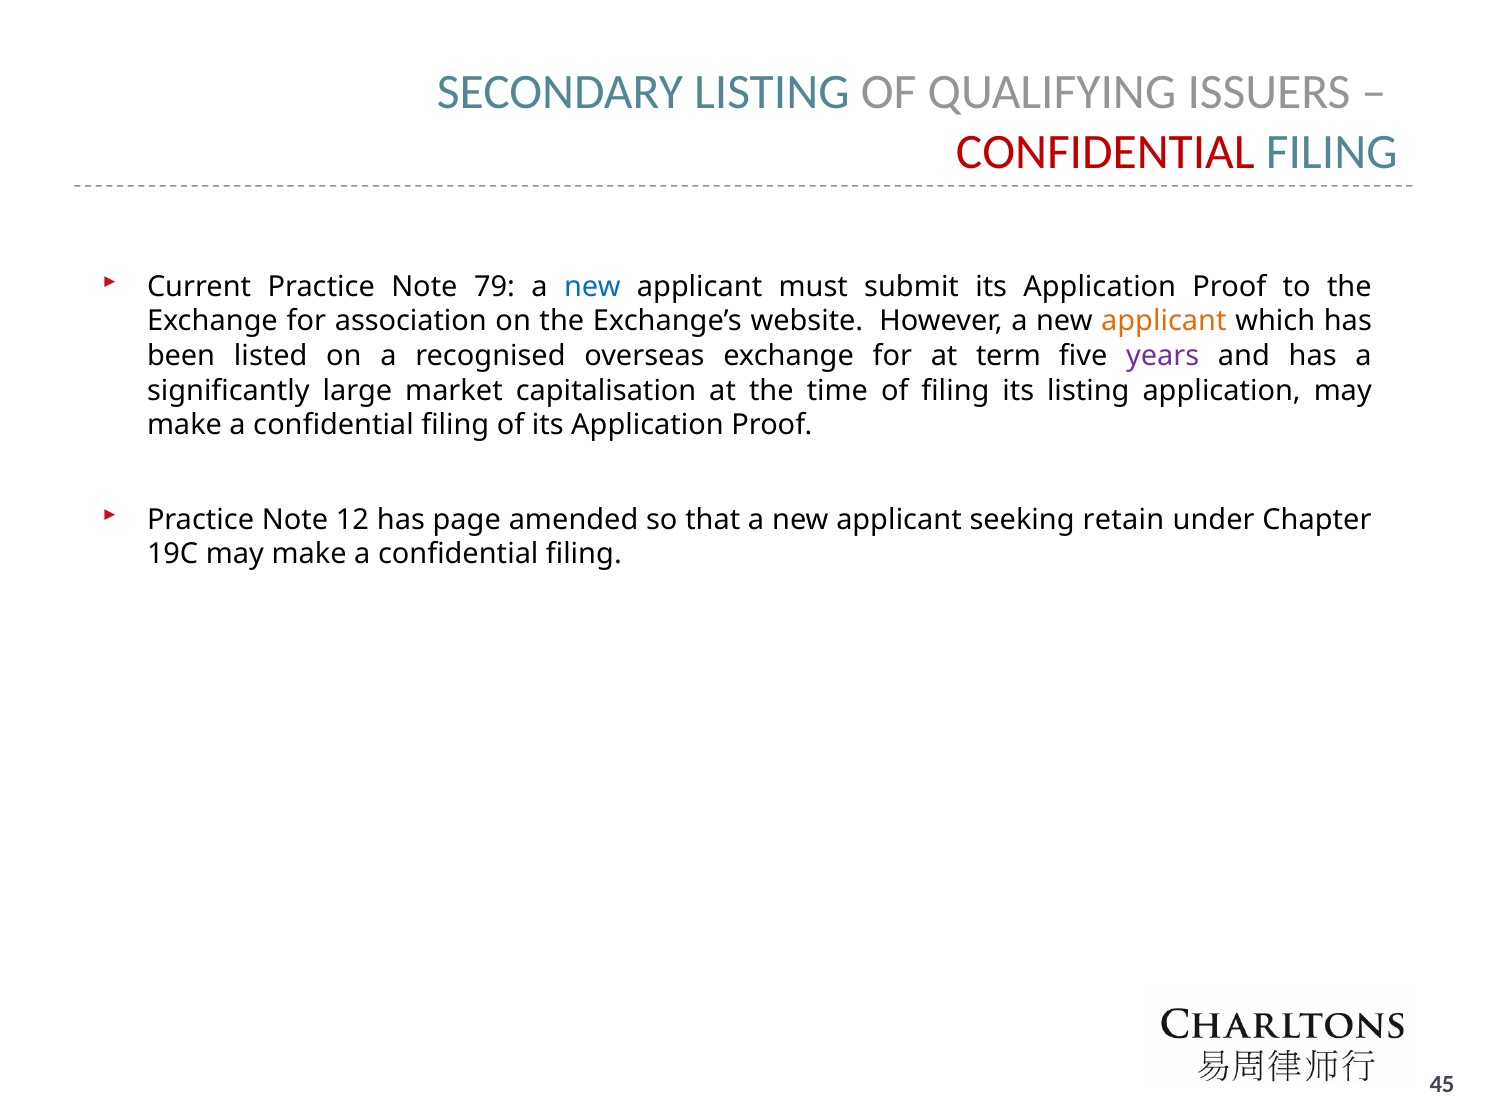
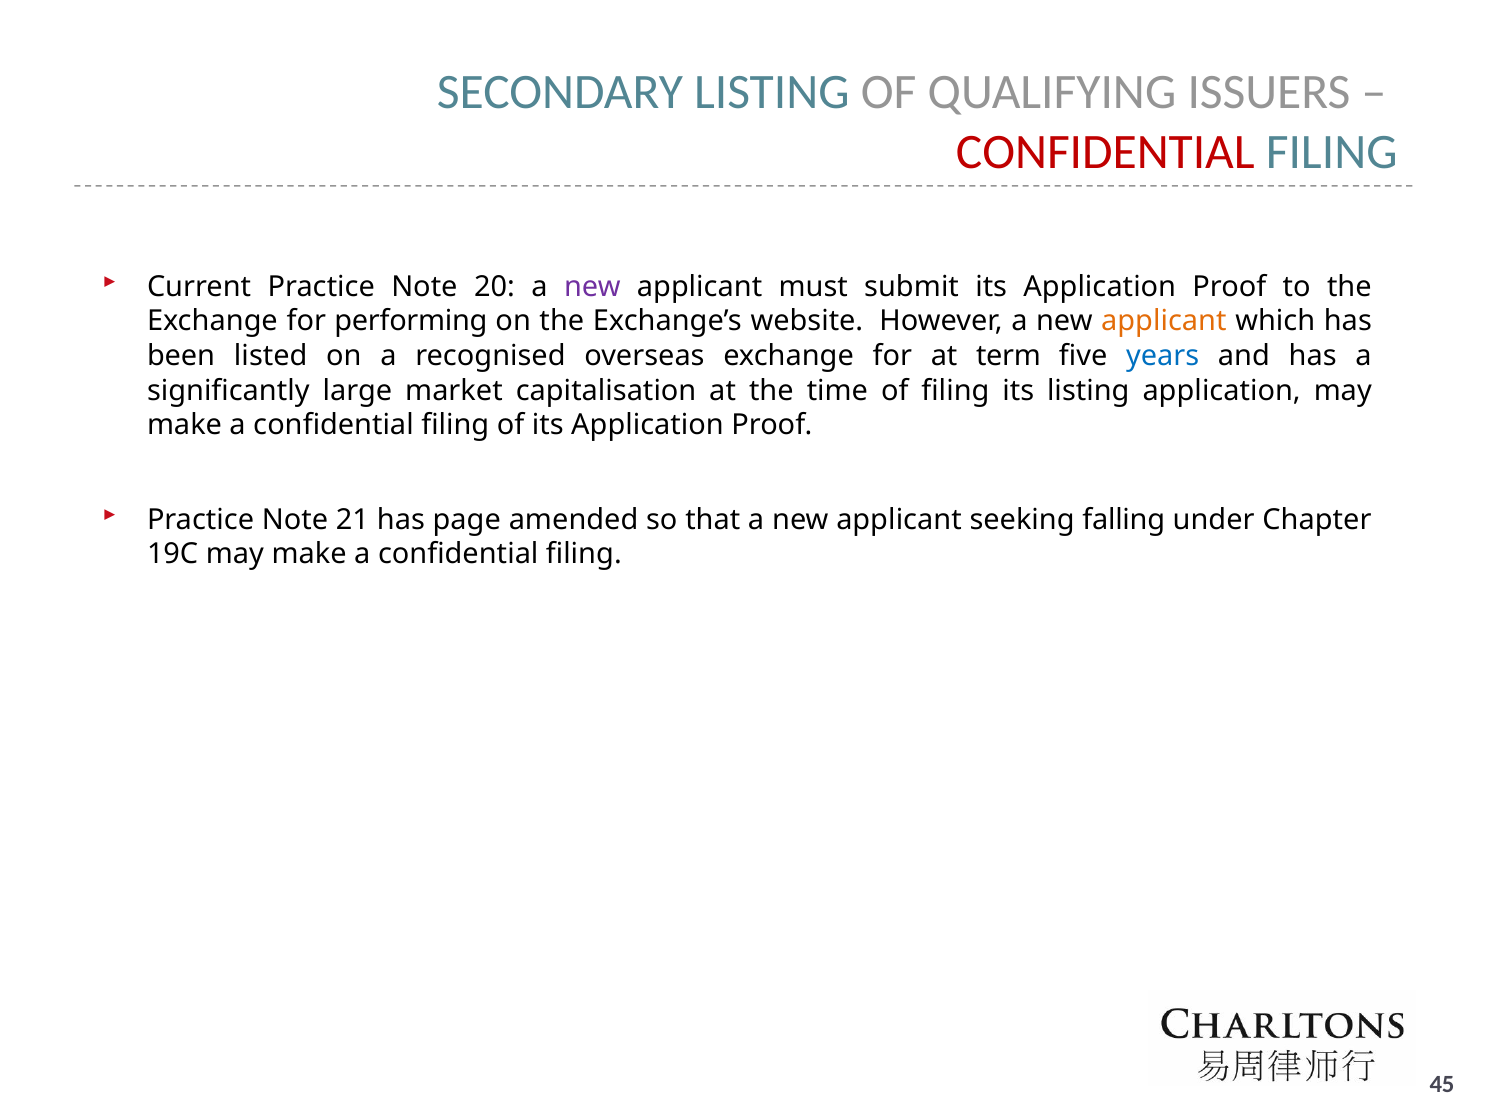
79: 79 -> 20 (495, 287)
new colour: blue -> purple (592, 287)
association: association -> performing (411, 321)
years colour: purple -> blue (1163, 356)
12: 12 -> 21 (352, 520)
retain: retain -> falling (1124, 520)
